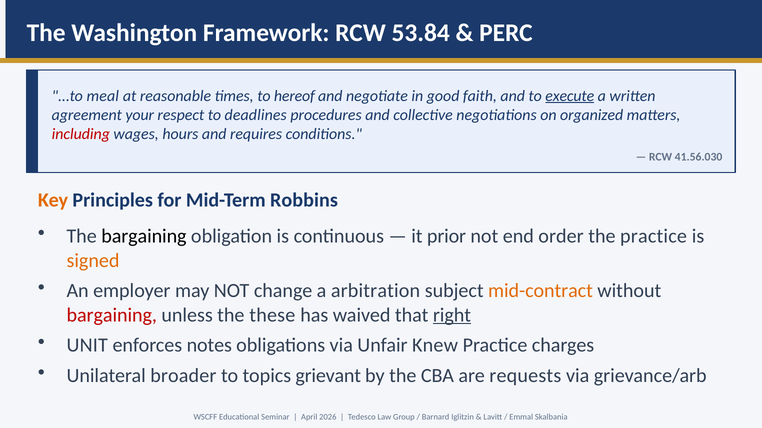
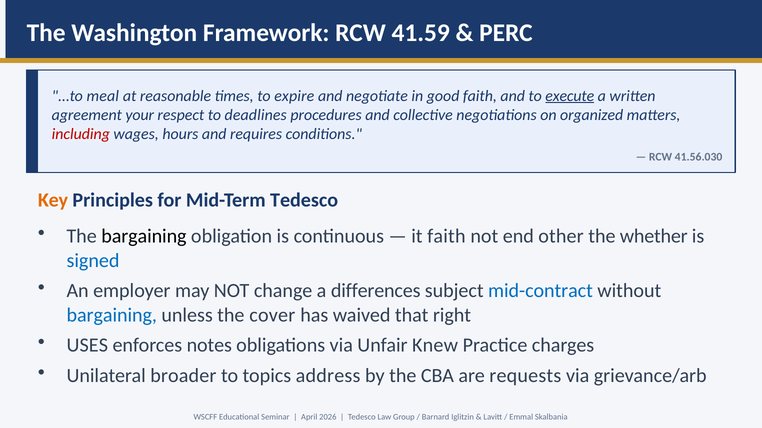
53.84: 53.84 -> 41.59 (421, 33)
hereof: hereof -> expire (294, 96)
Mid-Term Robbins: Robbins -> Tedesco (304, 200)
it prior: prior -> faith (446, 237)
order: order -> other (561, 237)
the practice: practice -> whether (654, 237)
signed colour: orange -> blue (93, 261)
arbitration: arbitration -> differences (376, 291)
mid-contract colour: orange -> blue (540, 291)
bargaining colour: red -> blue (112, 315)
these: these -> cover (272, 315)
right underline: present -> none (452, 315)
UNIT: UNIT -> USES (87, 346)
grievant: grievant -> address (328, 376)
